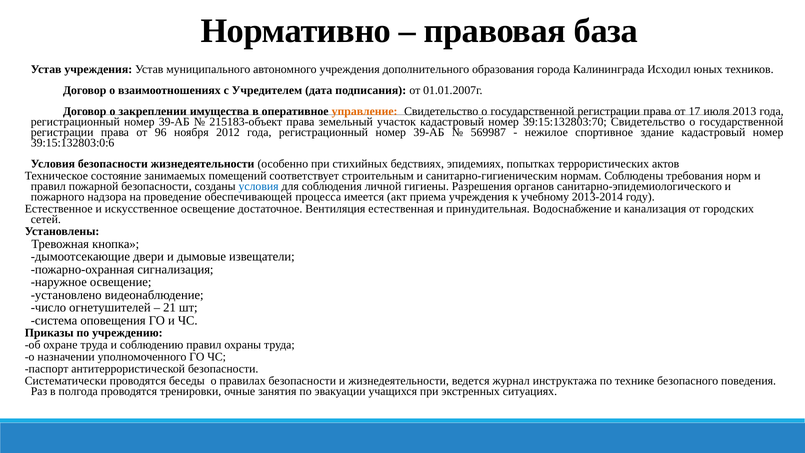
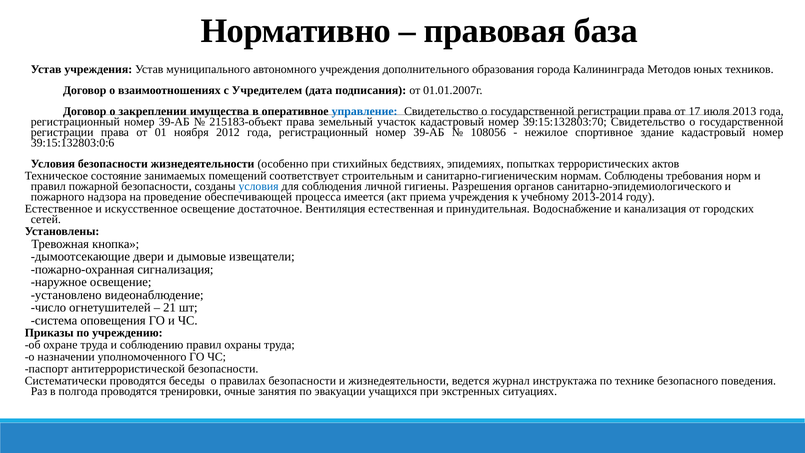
Исходил: Исходил -> Методов (669, 69)
управление colour: orange -> blue (365, 111)
96: 96 -> 01 (161, 132)
569987: 569987 -> 108056 (488, 132)
